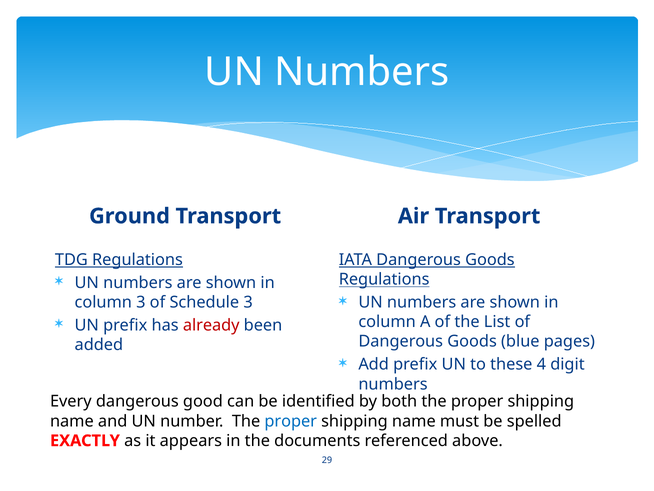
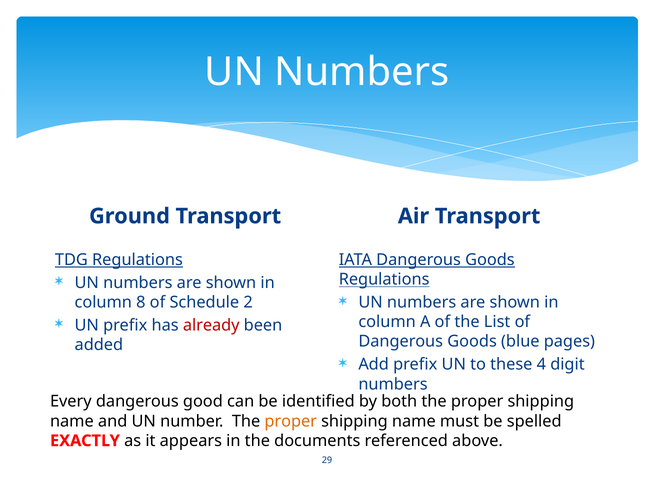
column 3: 3 -> 8 (141, 302)
Schedule 3: 3 -> 2 (248, 302)
proper colour: blue -> orange (291, 421)
